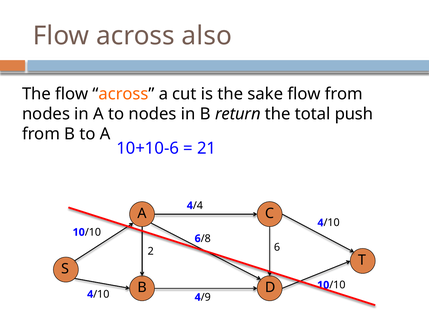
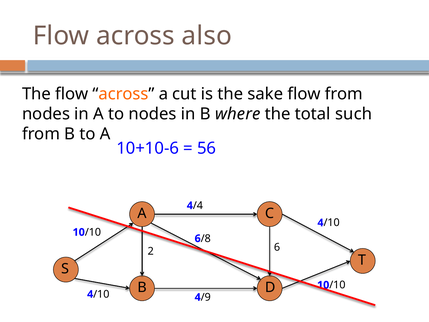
return: return -> where (238, 114)
push: push -> such (354, 114)
21: 21 -> 56 (207, 148)
